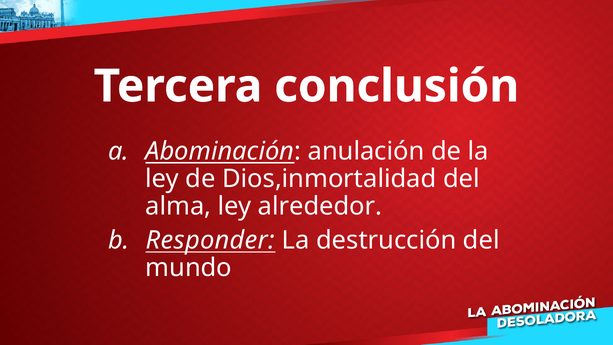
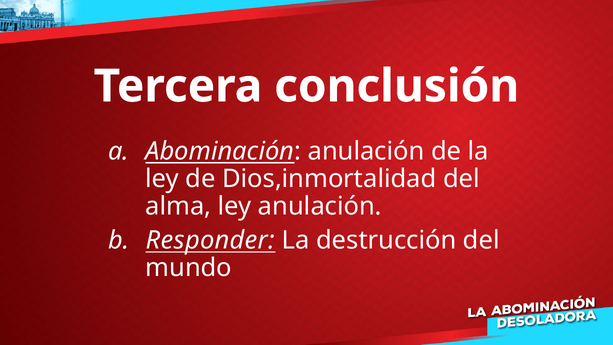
ley alrededor: alrededor -> anulación (320, 206)
